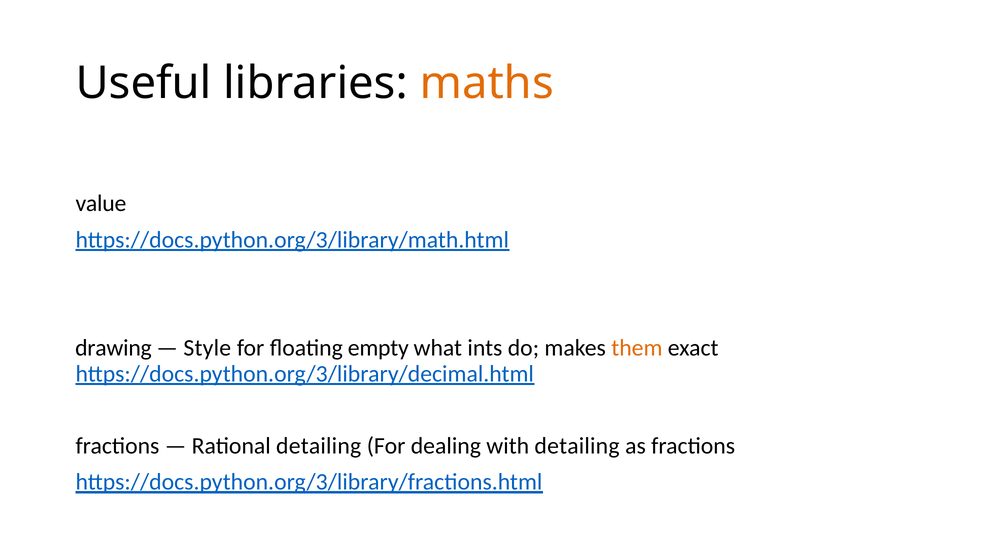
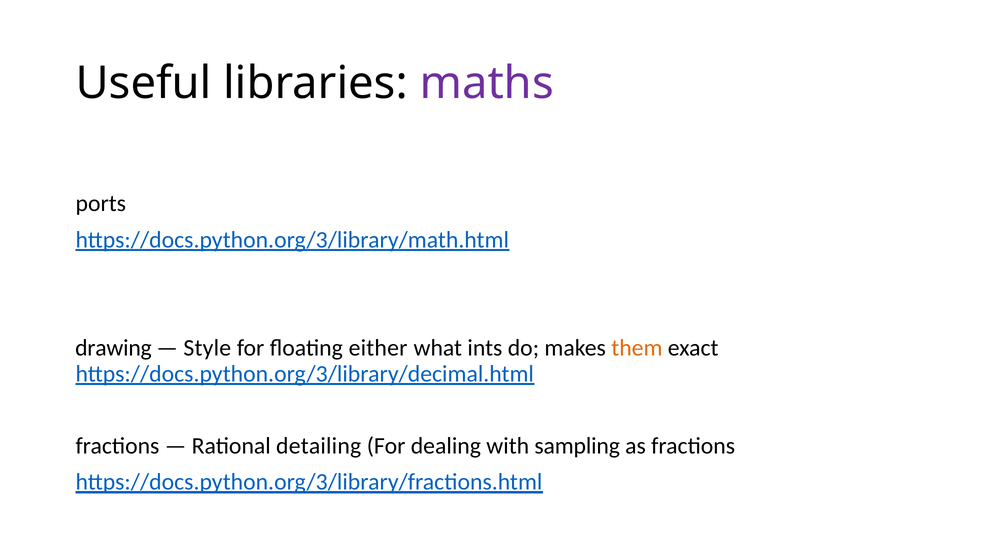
maths colour: orange -> purple (487, 83)
value: value -> ports (101, 204)
empty: empty -> either (378, 348)
with detailing: detailing -> sampling (577, 446)
